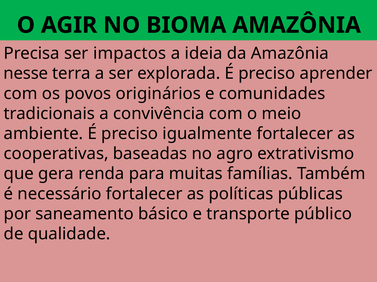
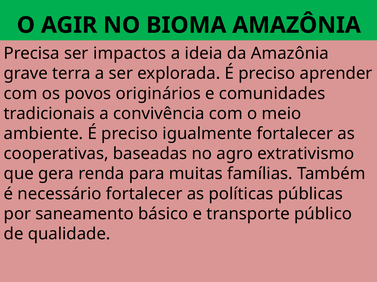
nesse: nesse -> grave (26, 74)
